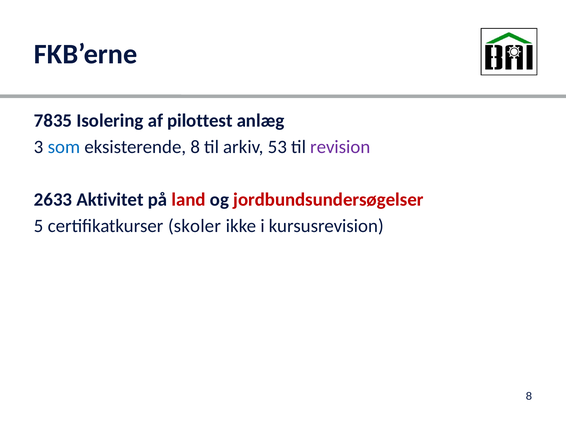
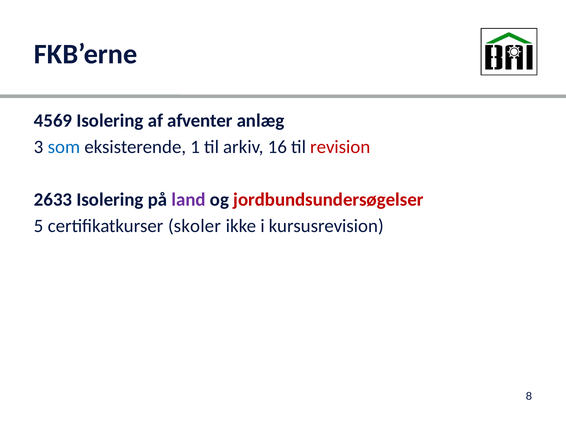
7835: 7835 -> 4569 (53, 121)
pilottest: pilottest -> afventer (200, 121)
eksisterende 8: 8 -> 1 (195, 147)
53: 53 -> 16 (277, 147)
revision colour: purple -> red (340, 147)
2633 Aktivitet: Aktivitet -> Isolering (110, 200)
land colour: red -> purple (189, 200)
